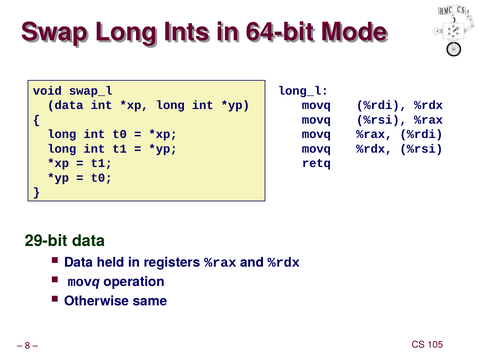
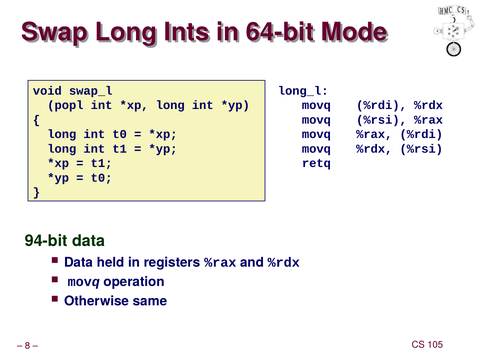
data: data -> popl (65, 105)
29-bit: 29-bit -> 94-bit (46, 241)
